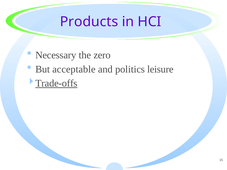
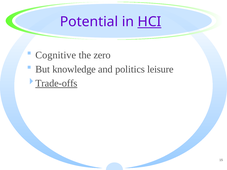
Products: Products -> Potential (89, 22)
HCI underline: none -> present (149, 22)
Necessary: Necessary -> Cognitive (56, 55)
acceptable: acceptable -> knowledge (74, 69)
